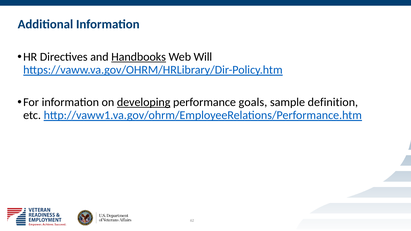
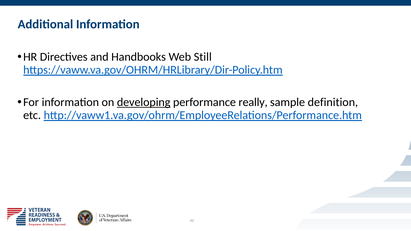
Handbooks underline: present -> none (139, 57)
Will: Will -> Still (203, 57)
goals: goals -> really (253, 102)
